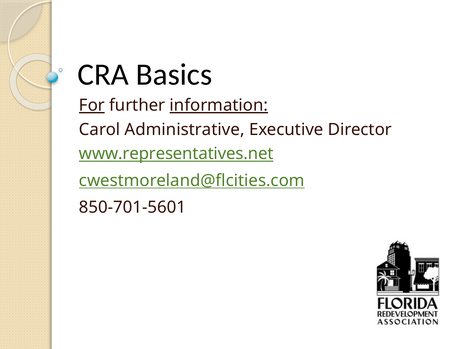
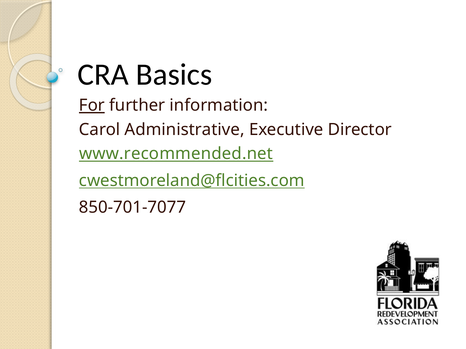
information underline: present -> none (219, 106)
www.representatives.net: www.representatives.net -> www.recommended.net (176, 154)
850-701-5601: 850-701-5601 -> 850-701-7077 (133, 208)
